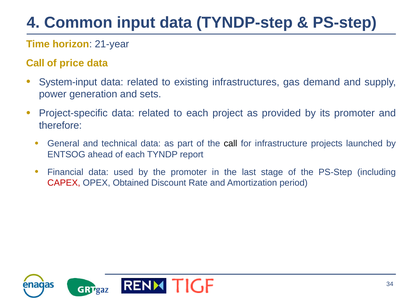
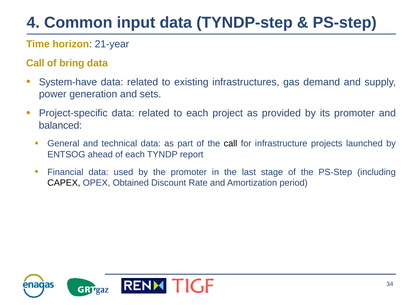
price: price -> bring (72, 63)
System-input: System-input -> System-have (68, 82)
therefore: therefore -> balanced (60, 125)
CAPEX colour: red -> black (64, 183)
